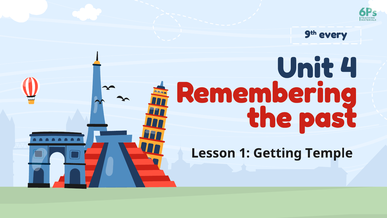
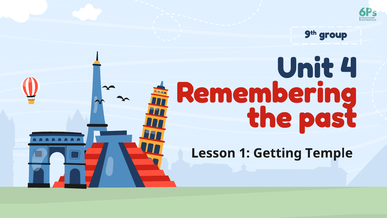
every: every -> group (333, 34)
